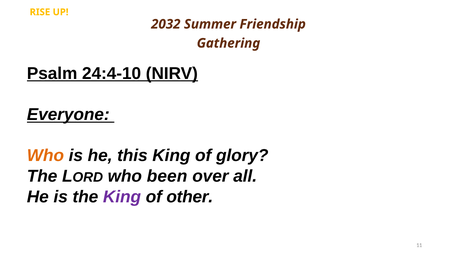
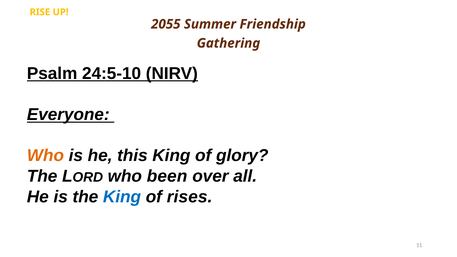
2032: 2032 -> 2055 (166, 24)
24:4-10: 24:4-10 -> 24:5-10 (112, 73)
King colour: purple -> blue (122, 197)
other: other -> rises (190, 197)
